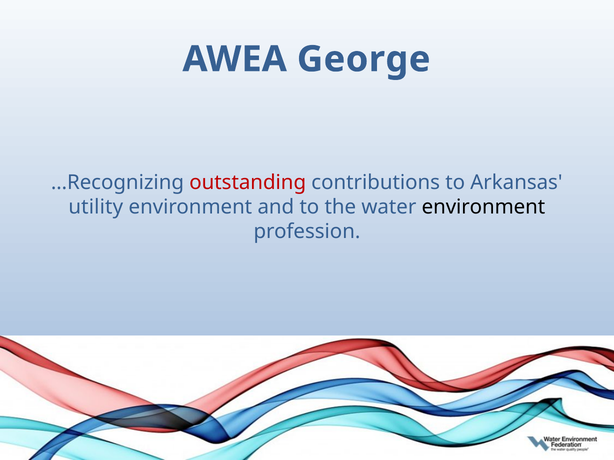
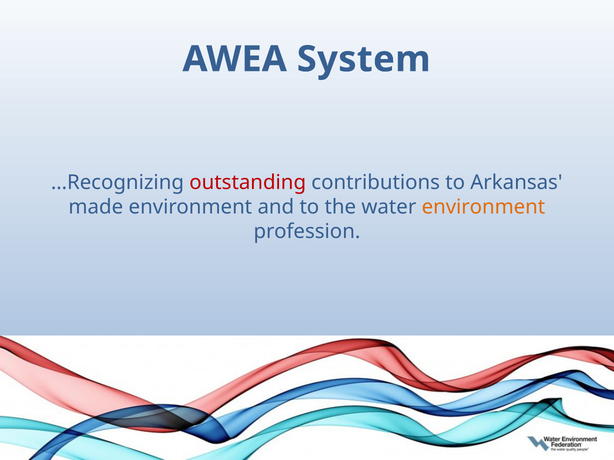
George: George -> System (364, 59)
utility: utility -> made (96, 207)
environment colour: black -> orange (483, 207)
